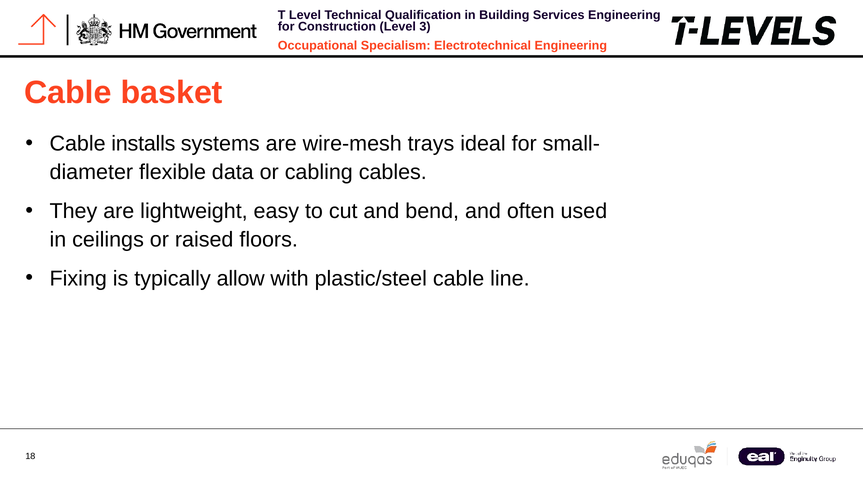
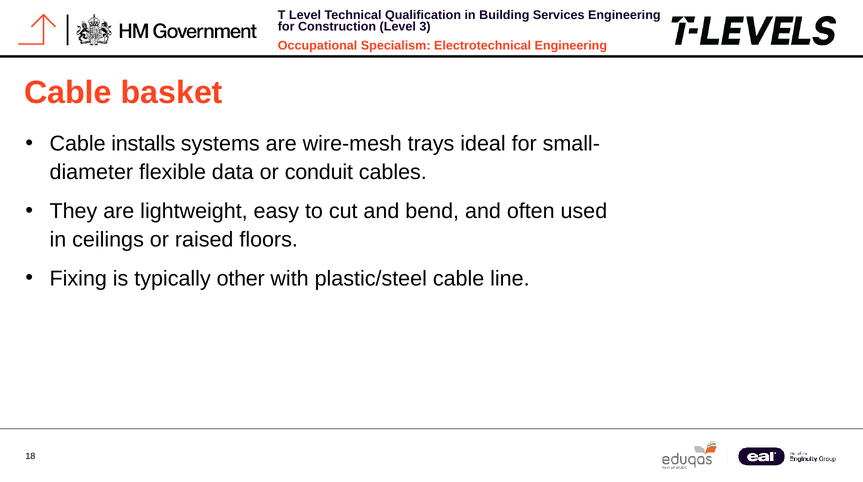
cabling: cabling -> conduit (319, 172)
allow: allow -> other (241, 279)
